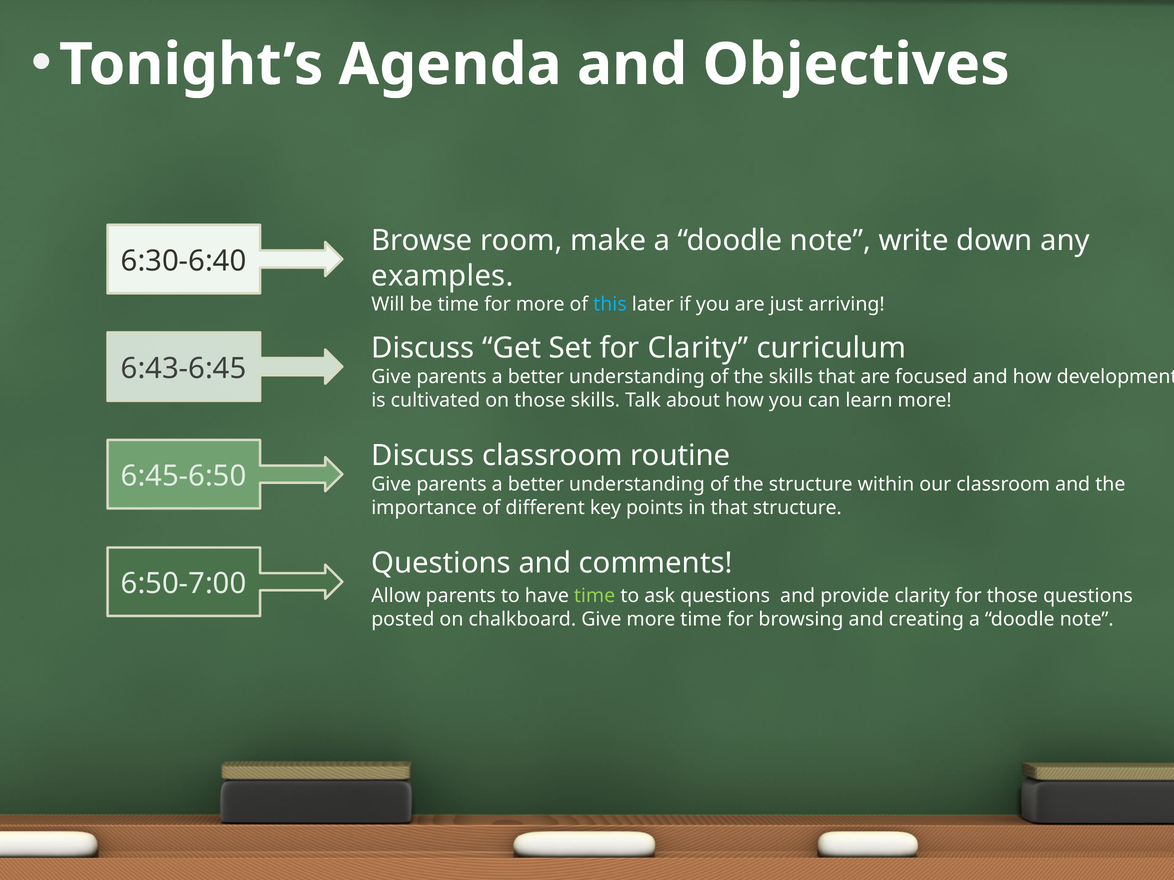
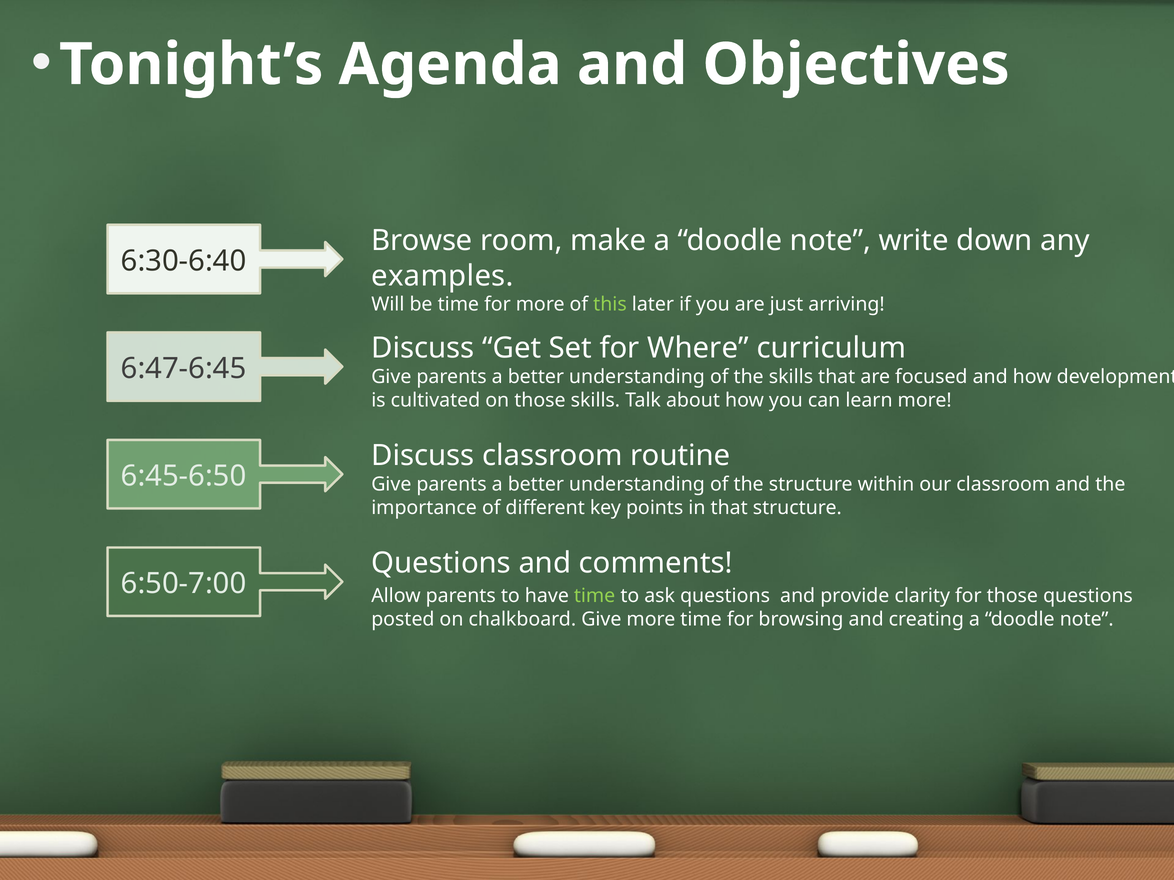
this colour: light blue -> light green (610, 305)
for Clarity: Clarity -> Where (698, 348)
6:43-6:45: 6:43-6:45 -> 6:47-6:45 (184, 369)
